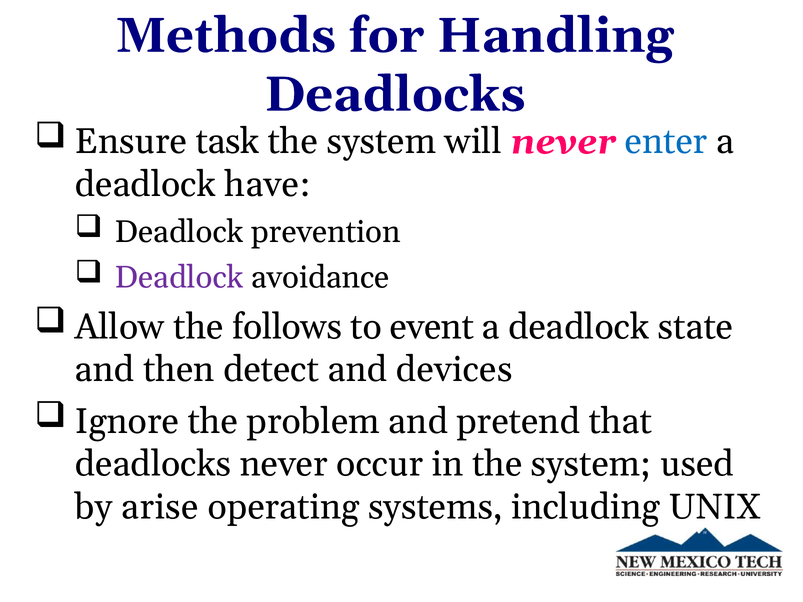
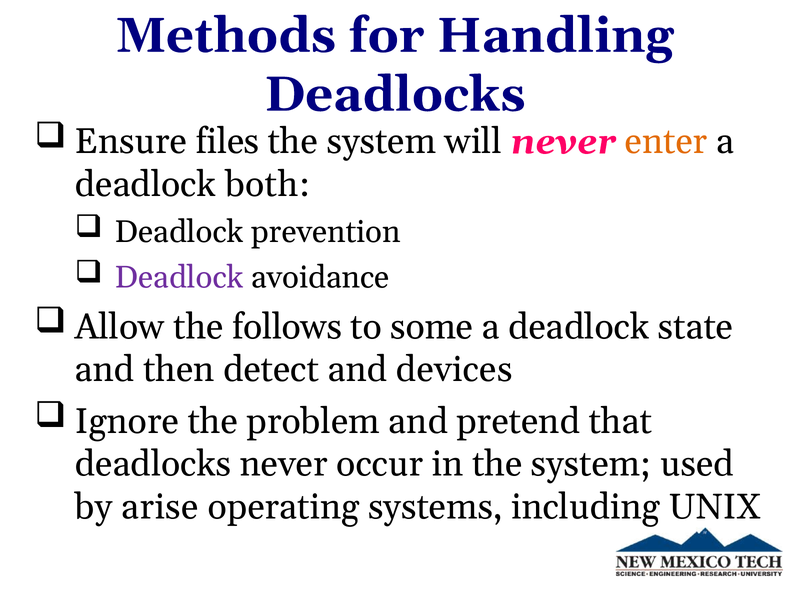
task: task -> files (228, 142)
enter colour: blue -> orange (666, 142)
have: have -> both (267, 185)
event: event -> some (432, 327)
